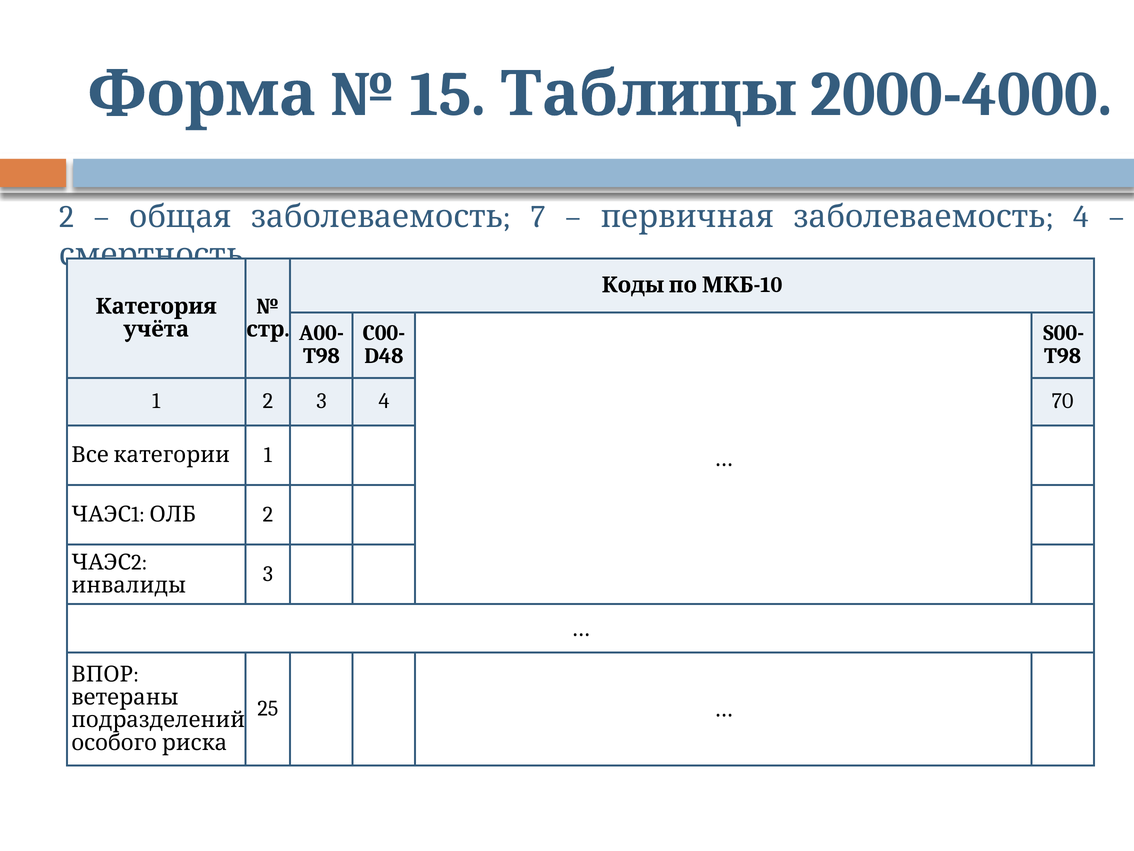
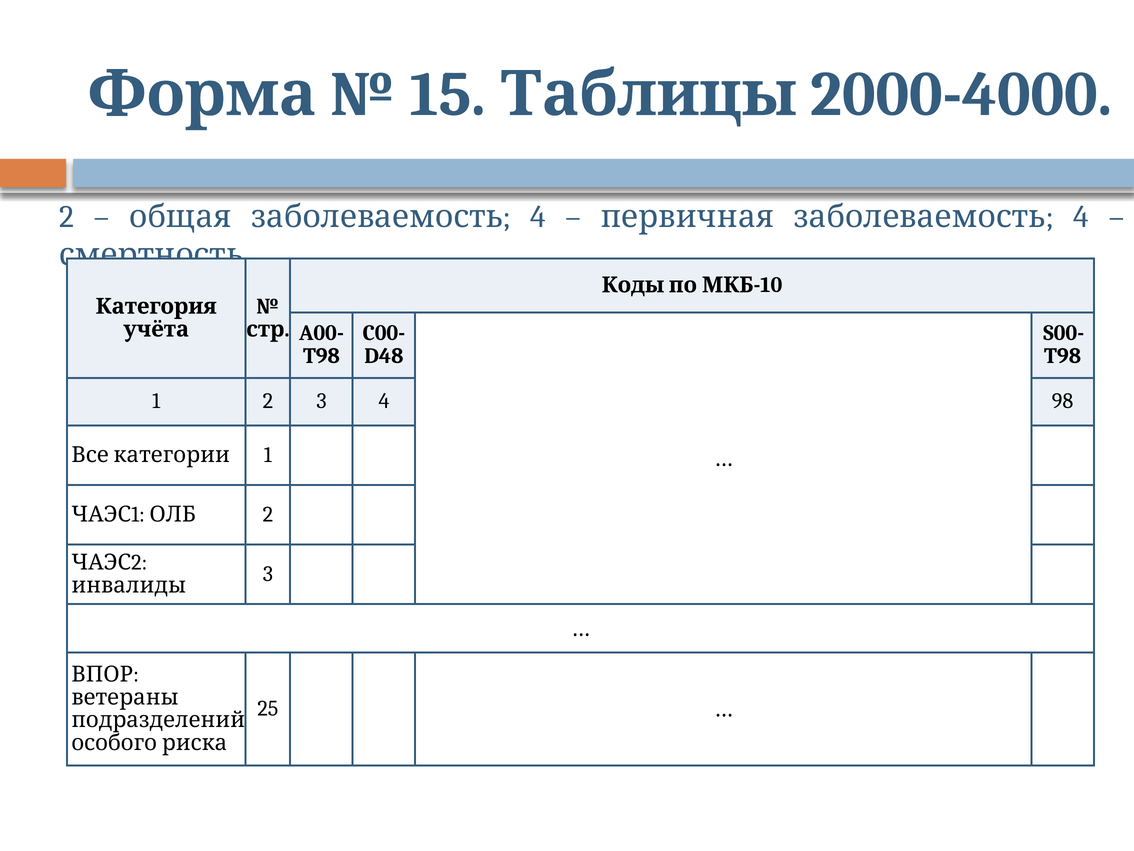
7: 7 -> 4 (538, 217)
70: 70 -> 98 (1063, 401)
